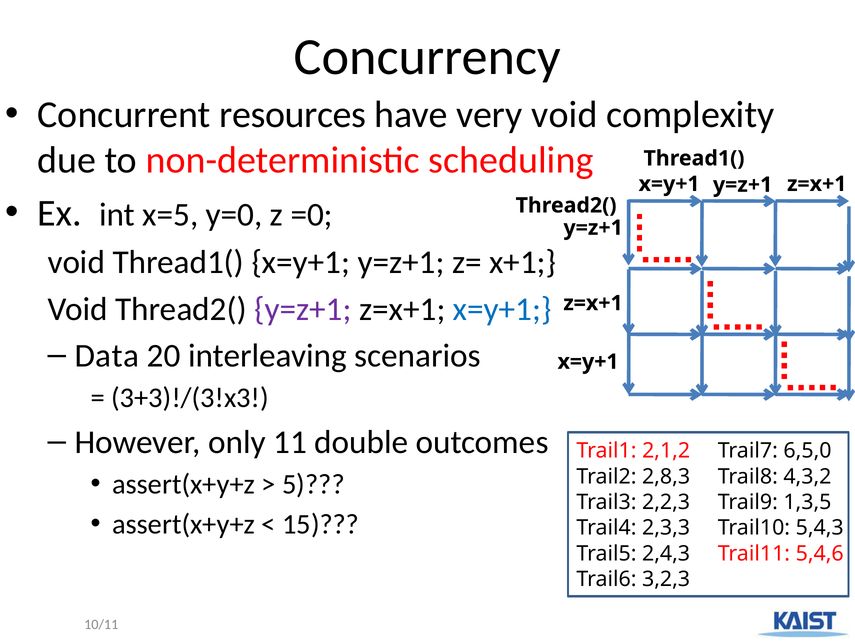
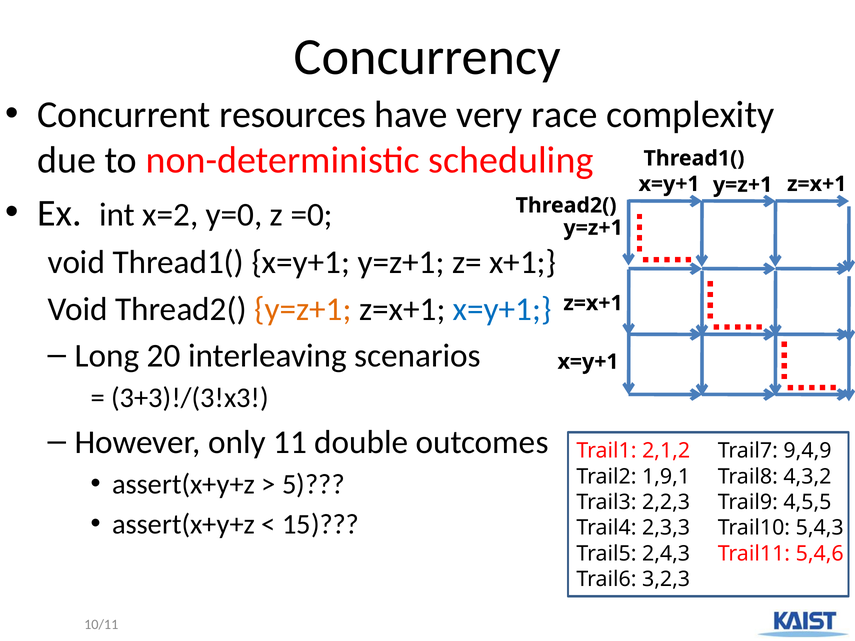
very void: void -> race (564, 115)
x=5: x=5 -> x=2 (170, 215)
y=z+1 colour: purple -> orange (303, 309)
Data: Data -> Long (107, 356)
6,5,0: 6,5,0 -> 9,4,9 (808, 451)
2,8,3: 2,8,3 -> 1,9,1 (666, 477)
1,3,5: 1,3,5 -> 4,5,5 (807, 502)
